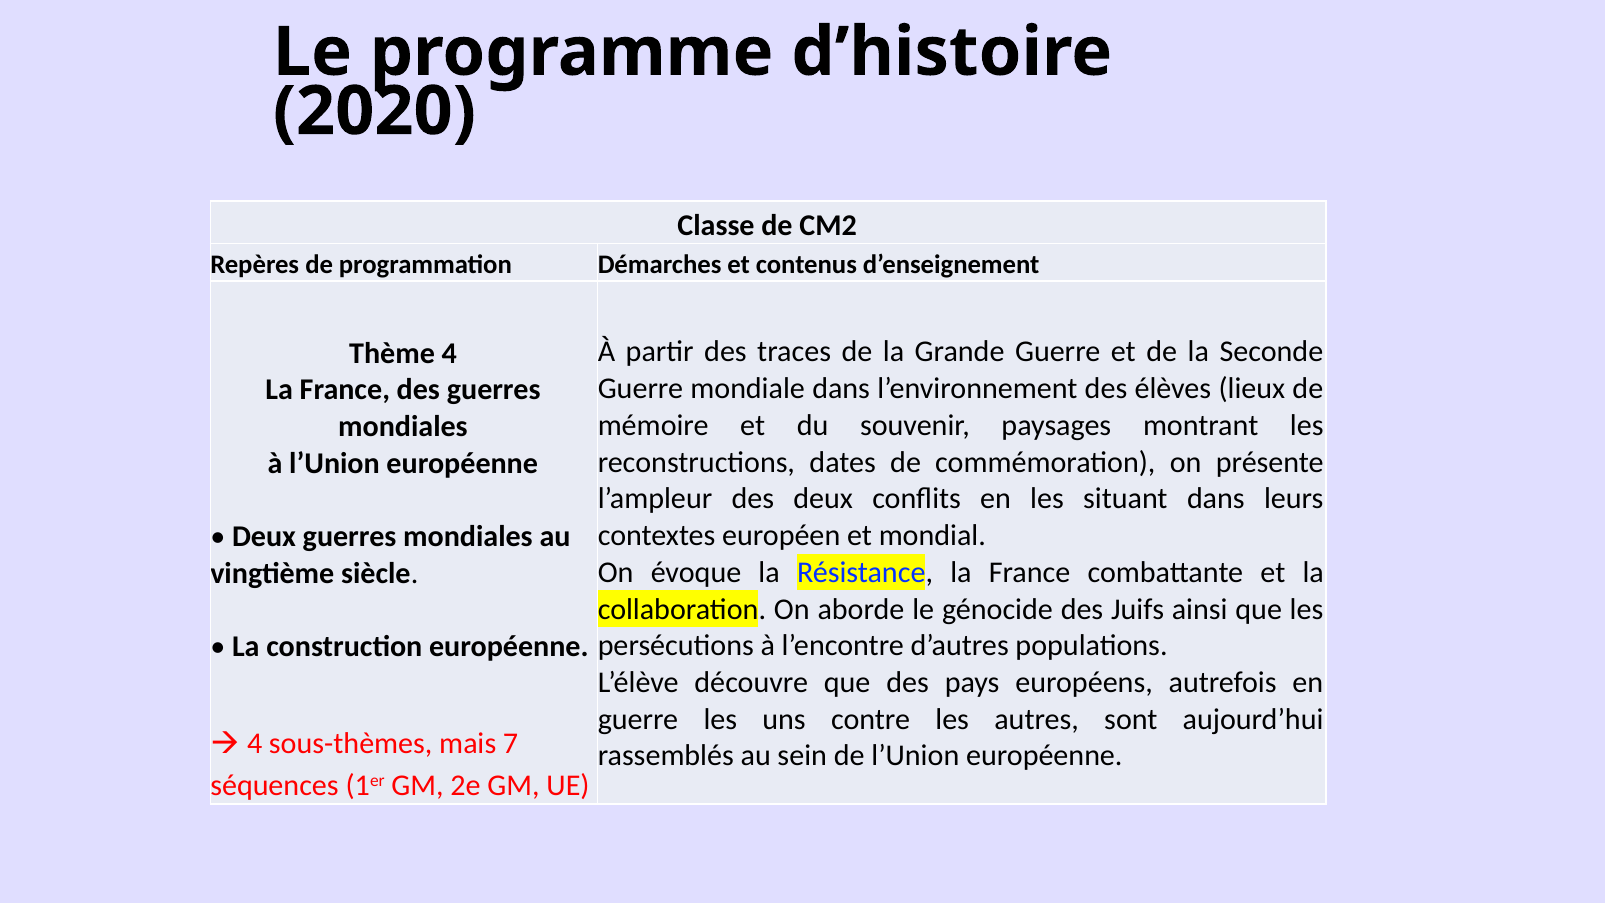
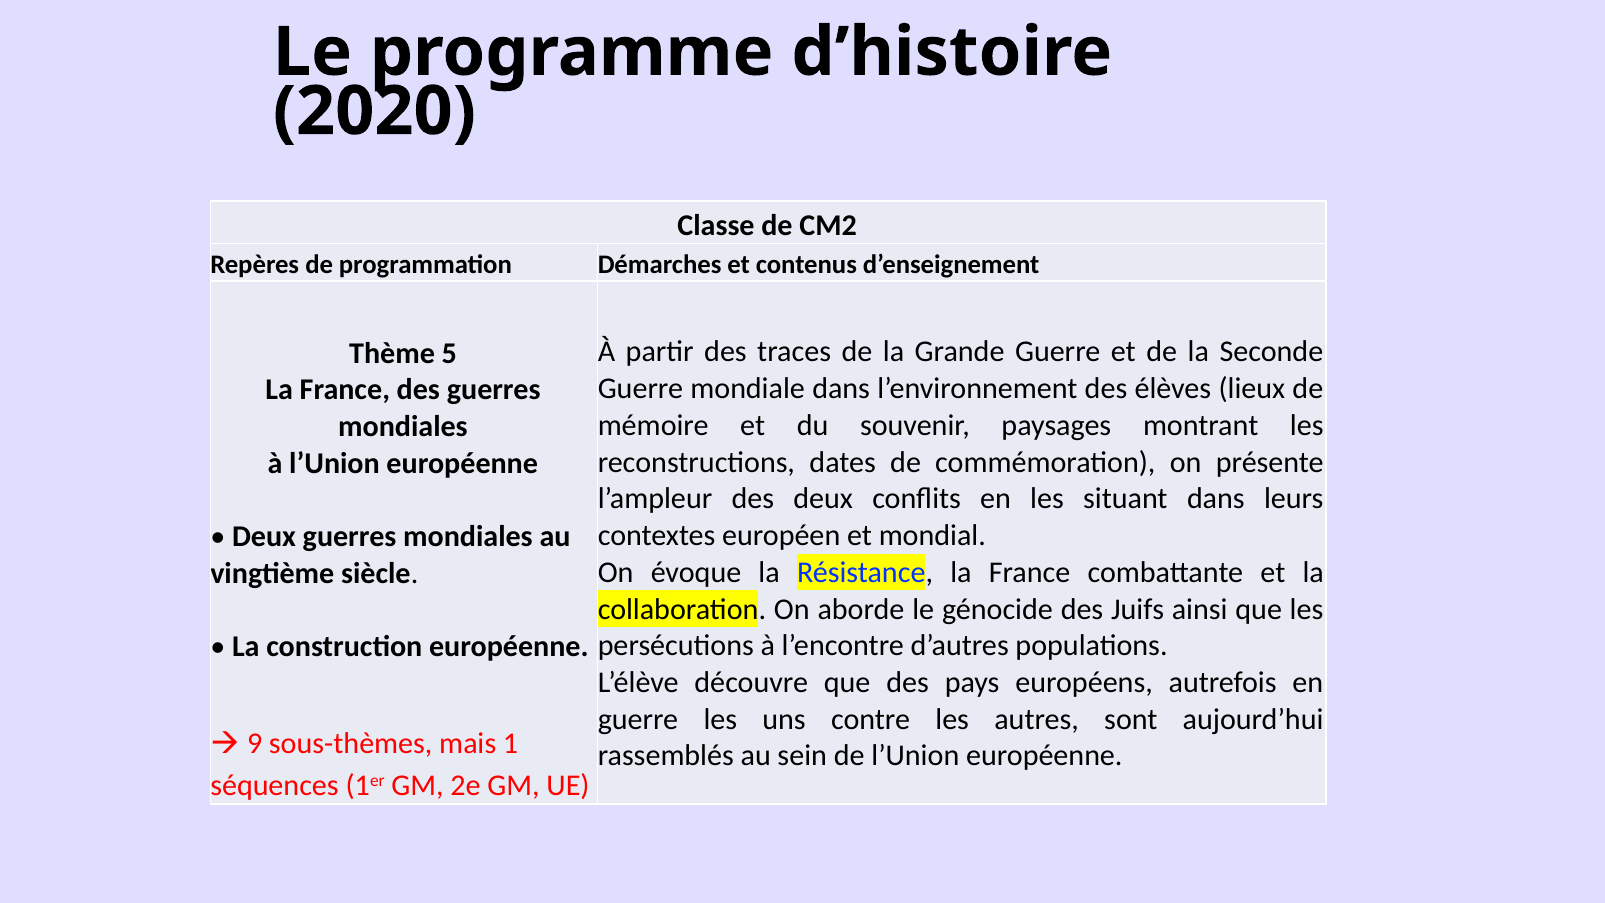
Thème 4: 4 -> 5 (449, 353)
4: 4 -> 9 (255, 743)
7: 7 -> 1 (511, 743)
